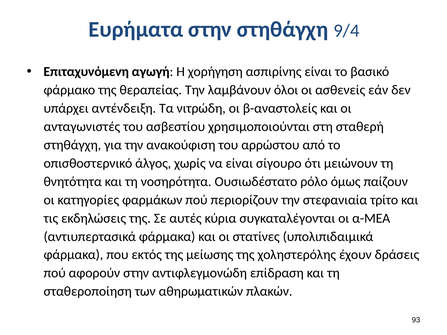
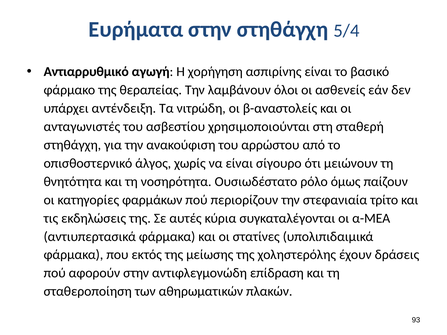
9/4: 9/4 -> 5/4 (346, 31)
Επιταχυνόμενη: Επιταχυνόμενη -> Αντιαρρυθμικό (86, 72)
